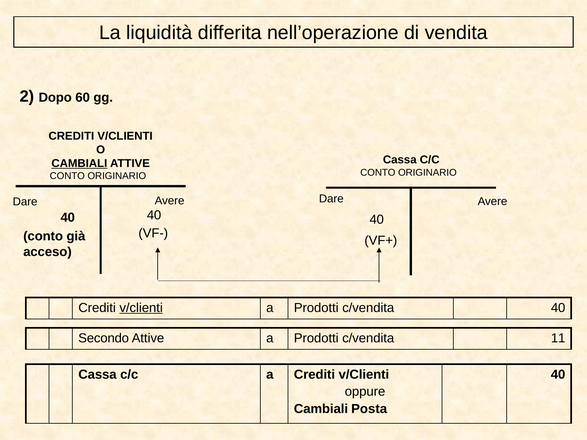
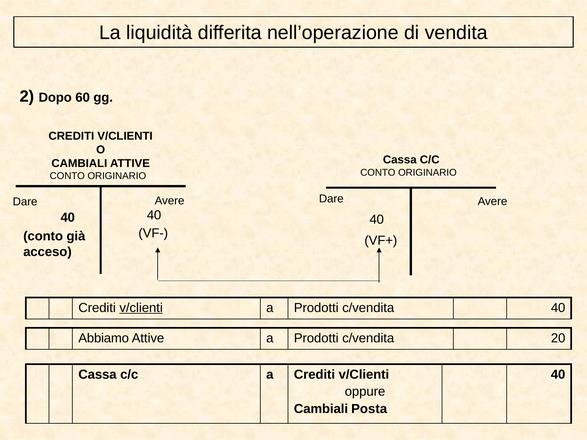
CAMBIALI underline: present -> none (79, 164)
Secondo: Secondo -> Abbiamo (104, 338)
11: 11 -> 20 (558, 338)
